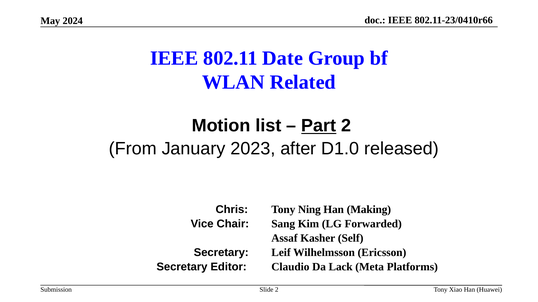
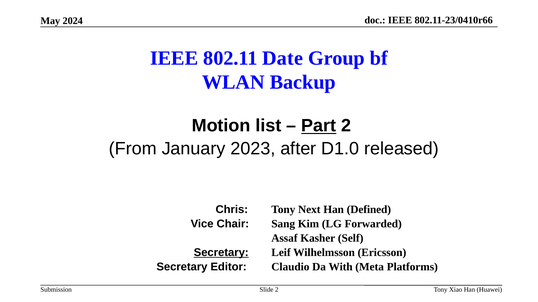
Related: Related -> Backup (303, 82)
Ning: Ning -> Next (309, 210)
Making: Making -> Defined (369, 210)
Secretary underline: none -> present (221, 253)
Lack: Lack -> With (341, 267)
